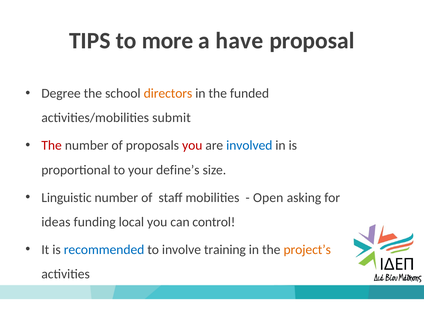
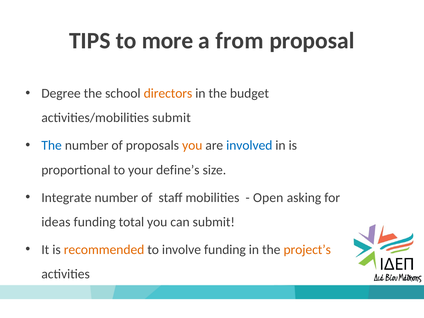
have: have -> from (240, 41)
funded: funded -> budget (249, 94)
The colour: red -> blue (52, 146)
you colour: red -> orange (192, 146)
Linguistic: Linguistic -> Integrate (66, 198)
local: local -> total (131, 222)
can control: control -> submit (214, 222)
recommended colour: blue -> orange (104, 250)
involve training: training -> funding (225, 250)
